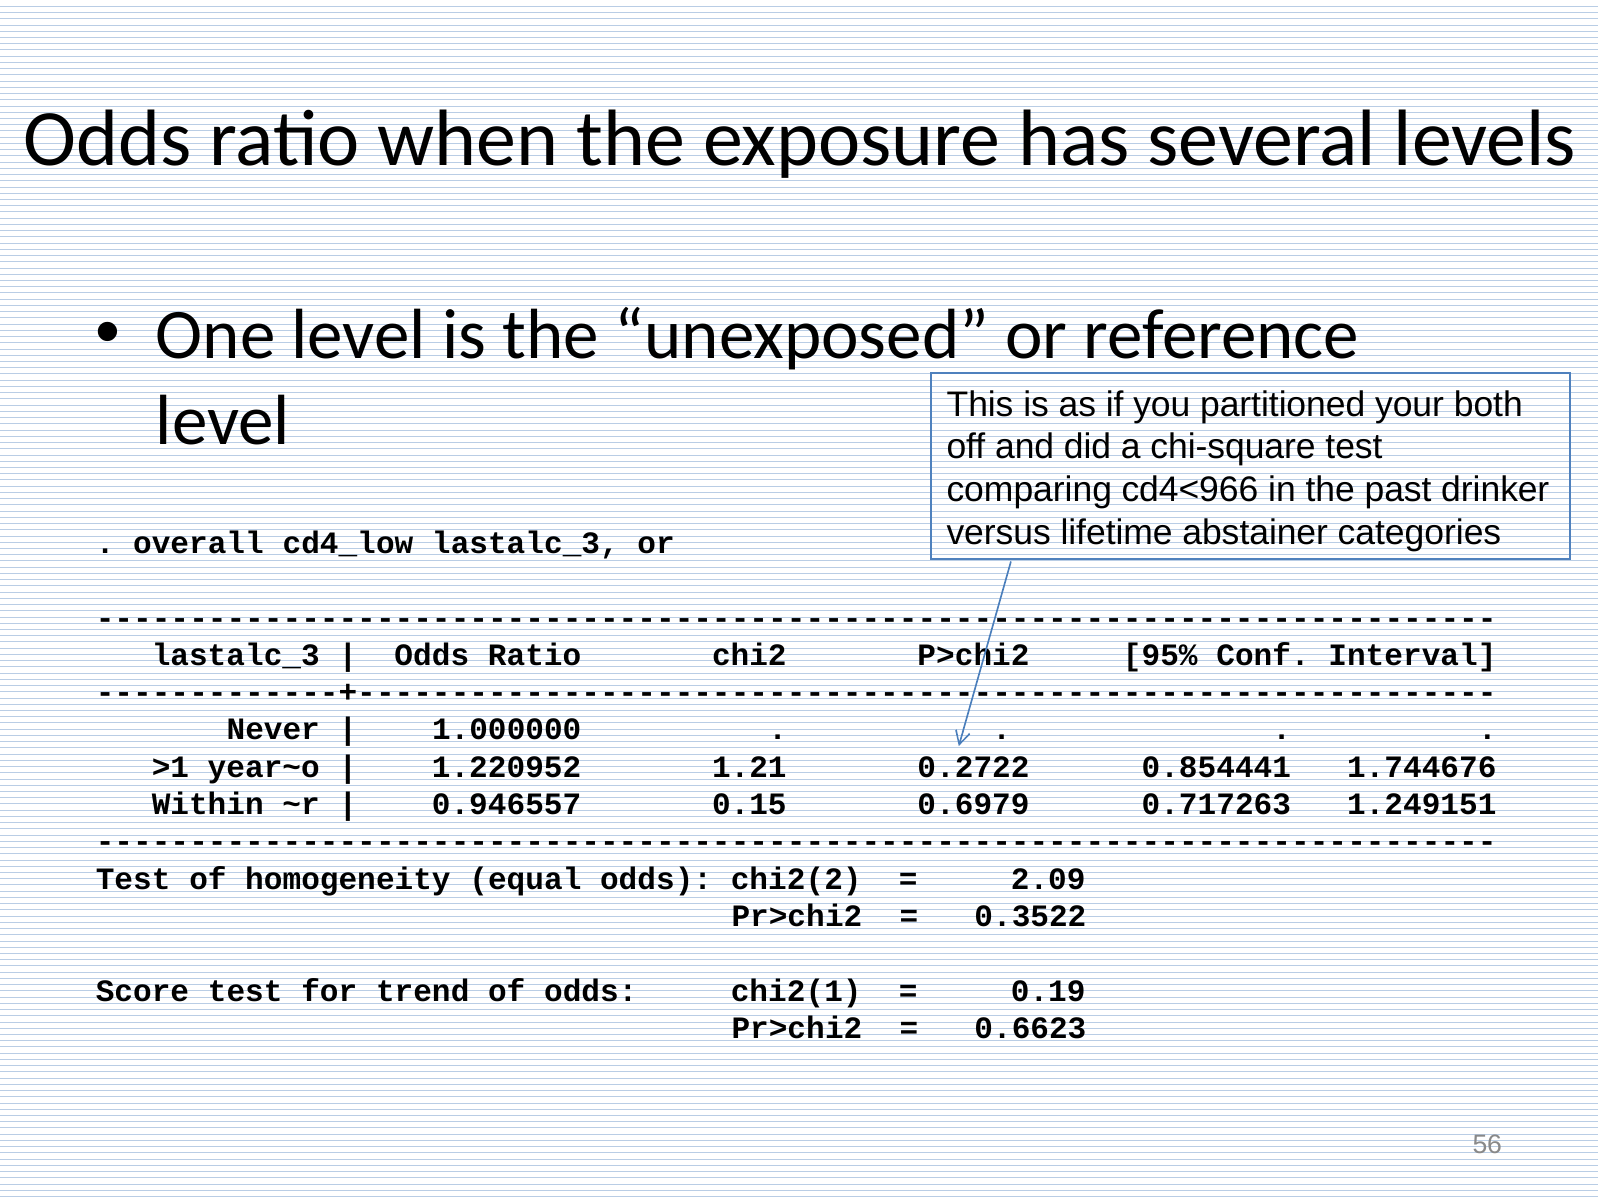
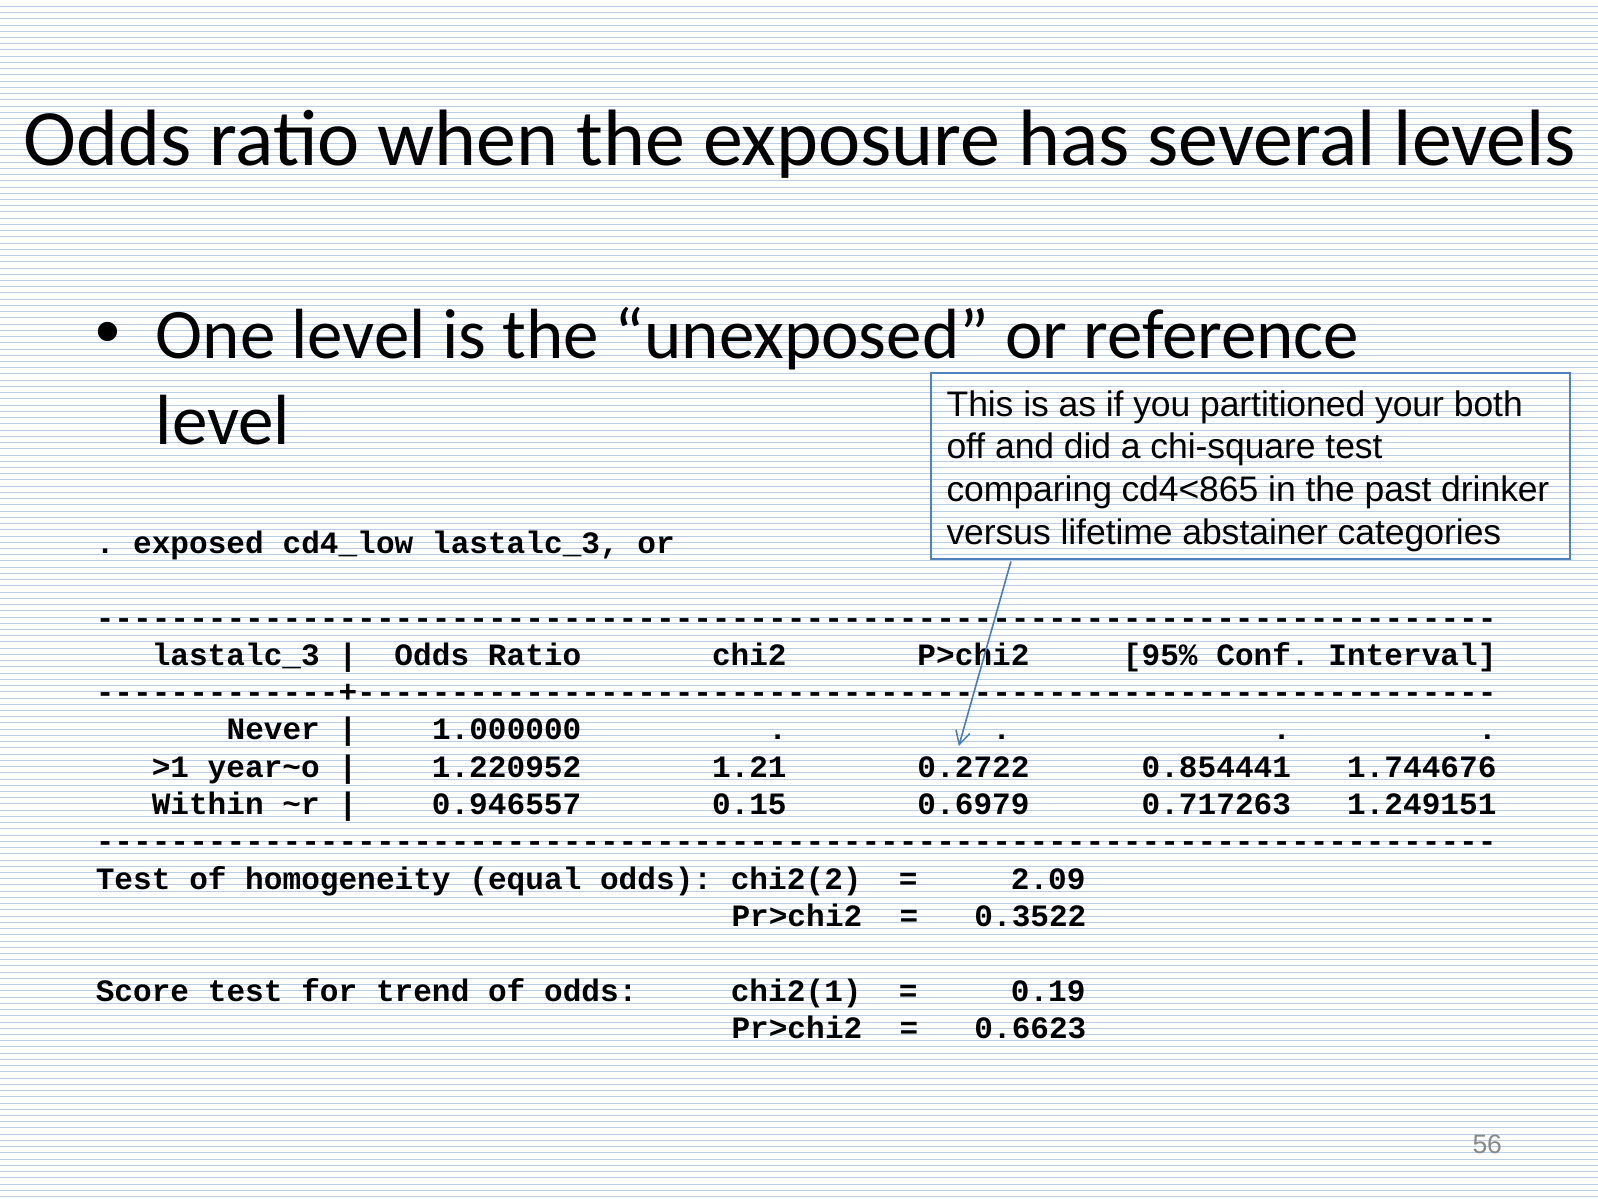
cd4<966: cd4<966 -> cd4<865 (1190, 490)
overall: overall -> exposed (198, 543)
